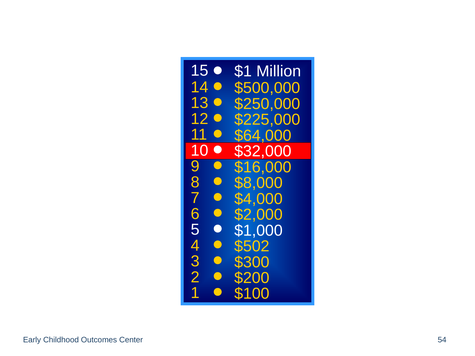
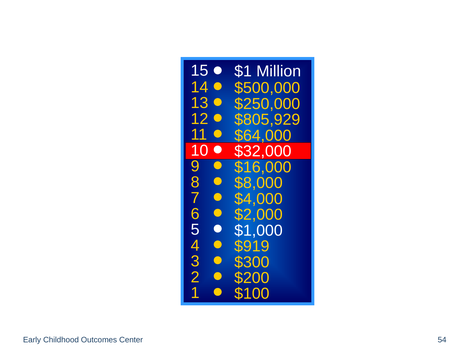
$225,000: $225,000 -> $805,929 (267, 120)
$502: $502 -> $919 (252, 246)
